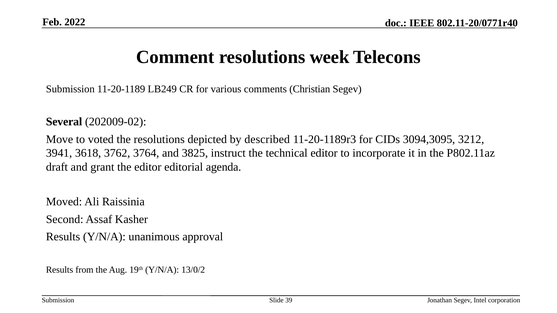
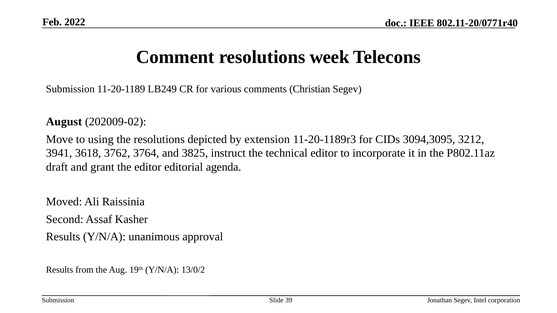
Several: Several -> August (64, 122)
voted: voted -> using (101, 139)
described: described -> extension (267, 139)
